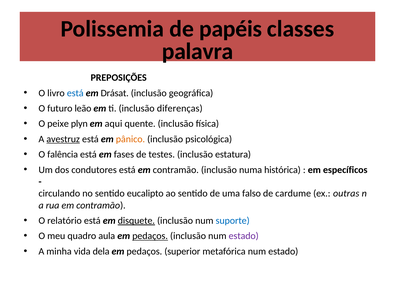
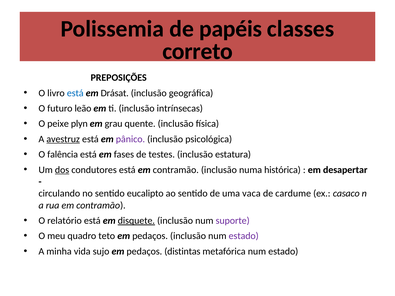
palavra: palavra -> correto (198, 51)
diferenças: diferenças -> intrínsecas (180, 108)
aqui: aqui -> grau (114, 124)
pânico colour: orange -> purple (130, 139)
dos underline: none -> present (62, 170)
específicos: específicos -> desapertar (345, 170)
falso: falso -> vaca (251, 194)
outras: outras -> casaco (346, 194)
suporte colour: blue -> purple (233, 221)
aula: aula -> teto (107, 236)
pedaços underline: present -> none (150, 236)
dela: dela -> sujo (101, 252)
superior: superior -> distintas (182, 252)
